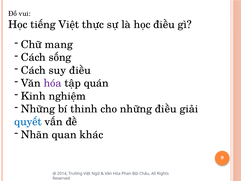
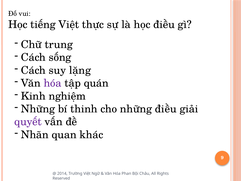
mang: mang -> trung (59, 45)
suy điều: điều -> lặng (80, 70)
quyết colour: blue -> purple (28, 122)
